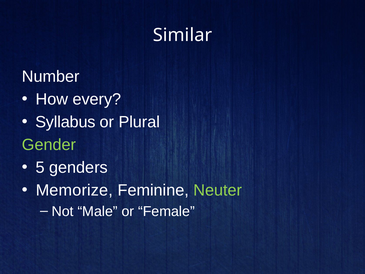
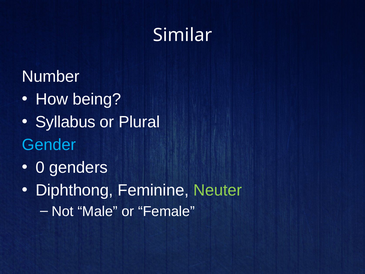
every: every -> being (97, 99)
Gender colour: light green -> light blue (49, 145)
5: 5 -> 0 (40, 167)
Memorize: Memorize -> Diphthong (74, 190)
